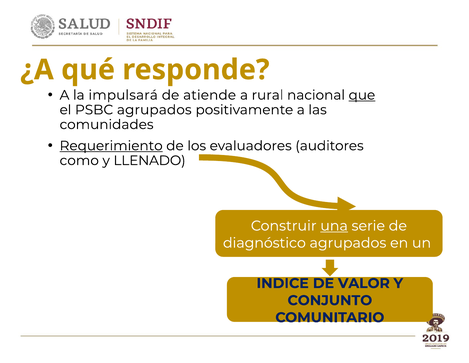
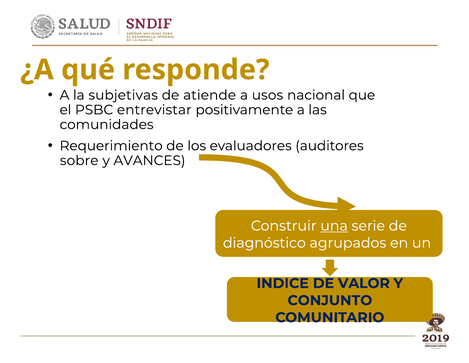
impulsará: impulsará -> subjetivas (123, 95)
rural: rural -> usos (268, 95)
que underline: present -> none (362, 95)
PSBC agrupados: agrupados -> entrevistar (154, 110)
Requerimiento underline: present -> none (111, 146)
como: como -> sobre (79, 160)
LLENADO: LLENADO -> AVANCES (149, 160)
